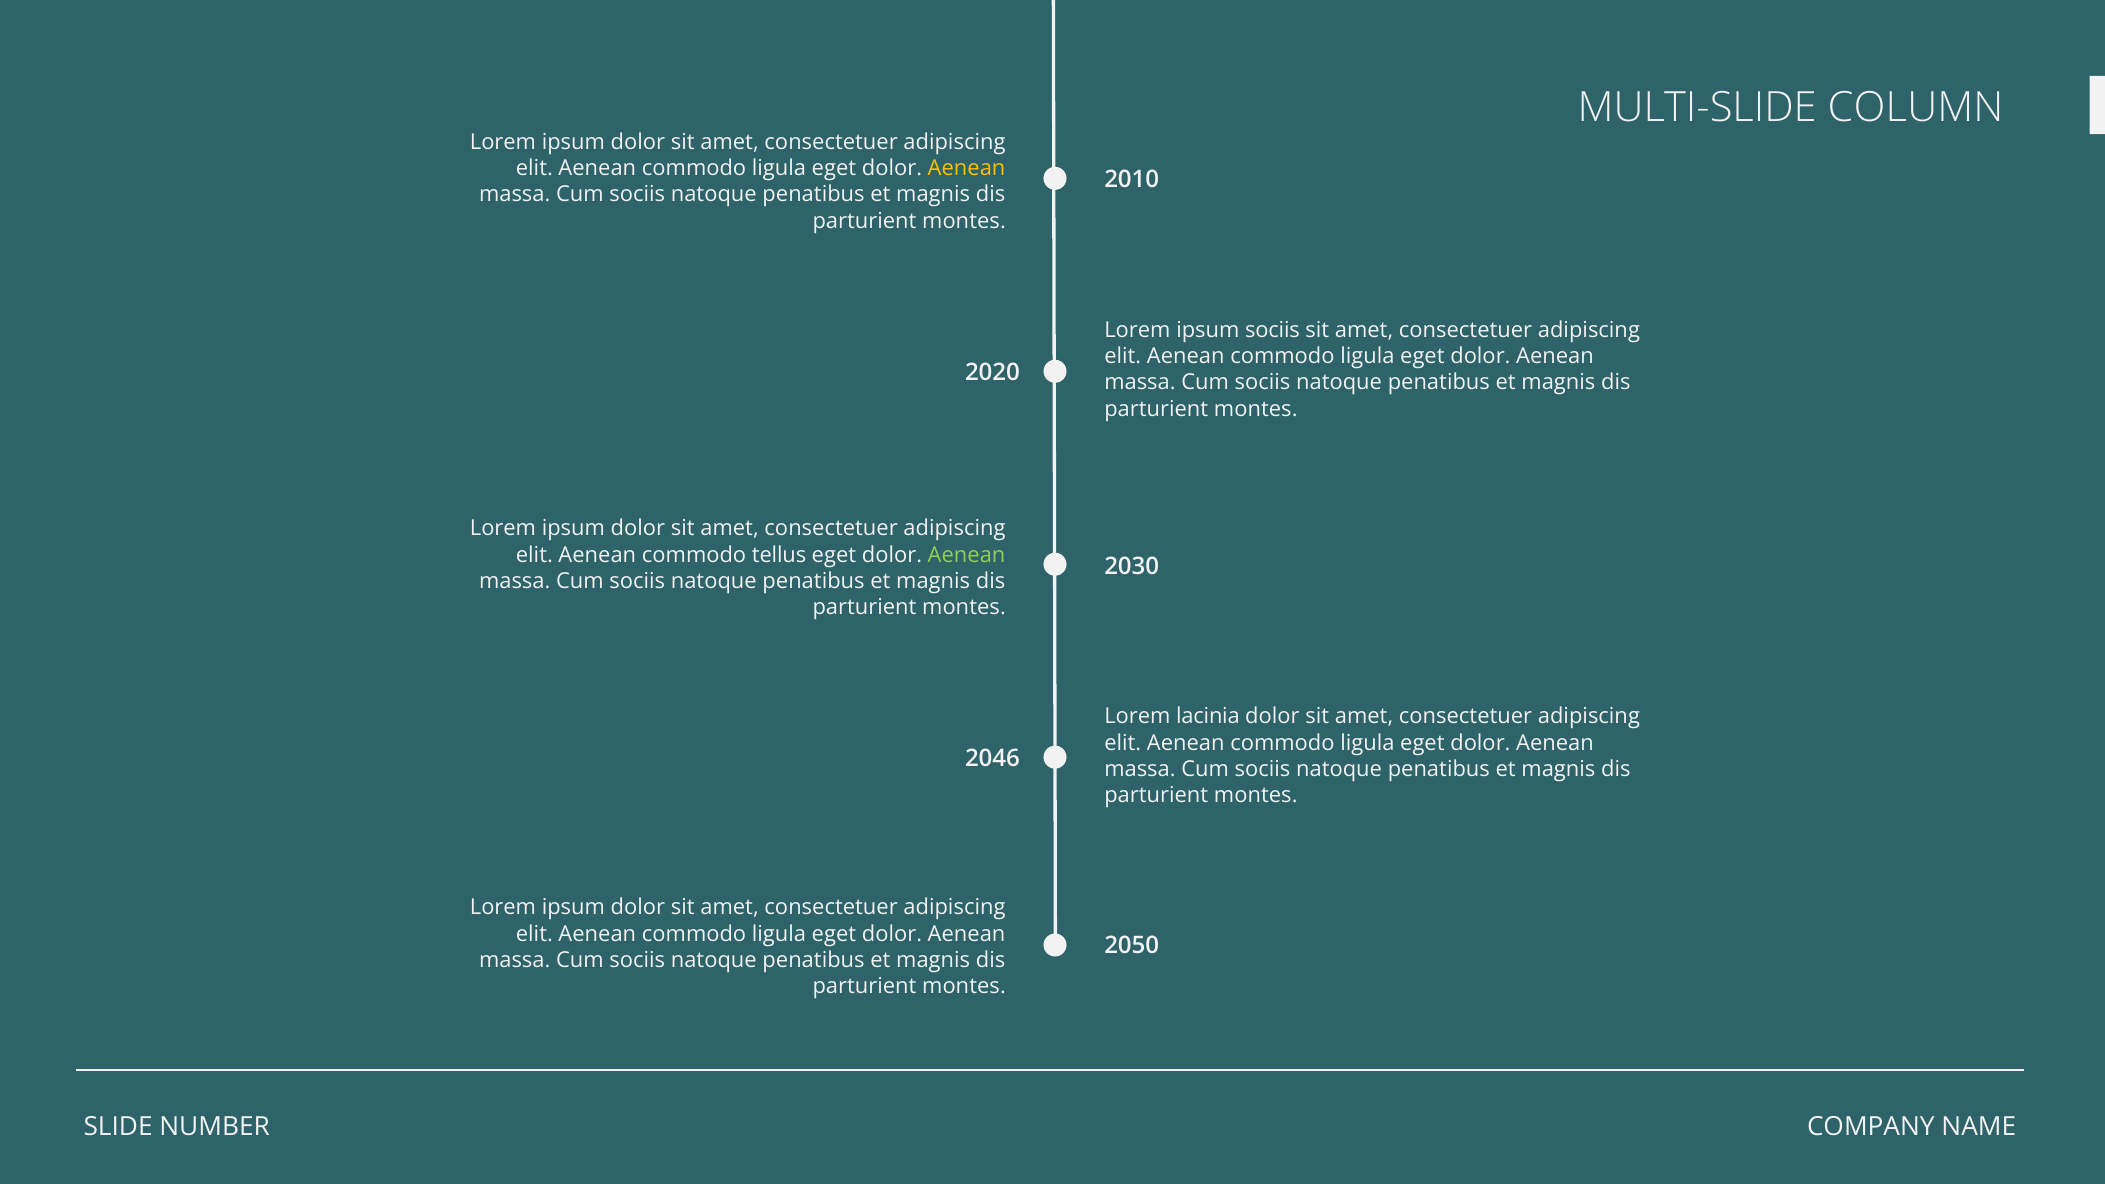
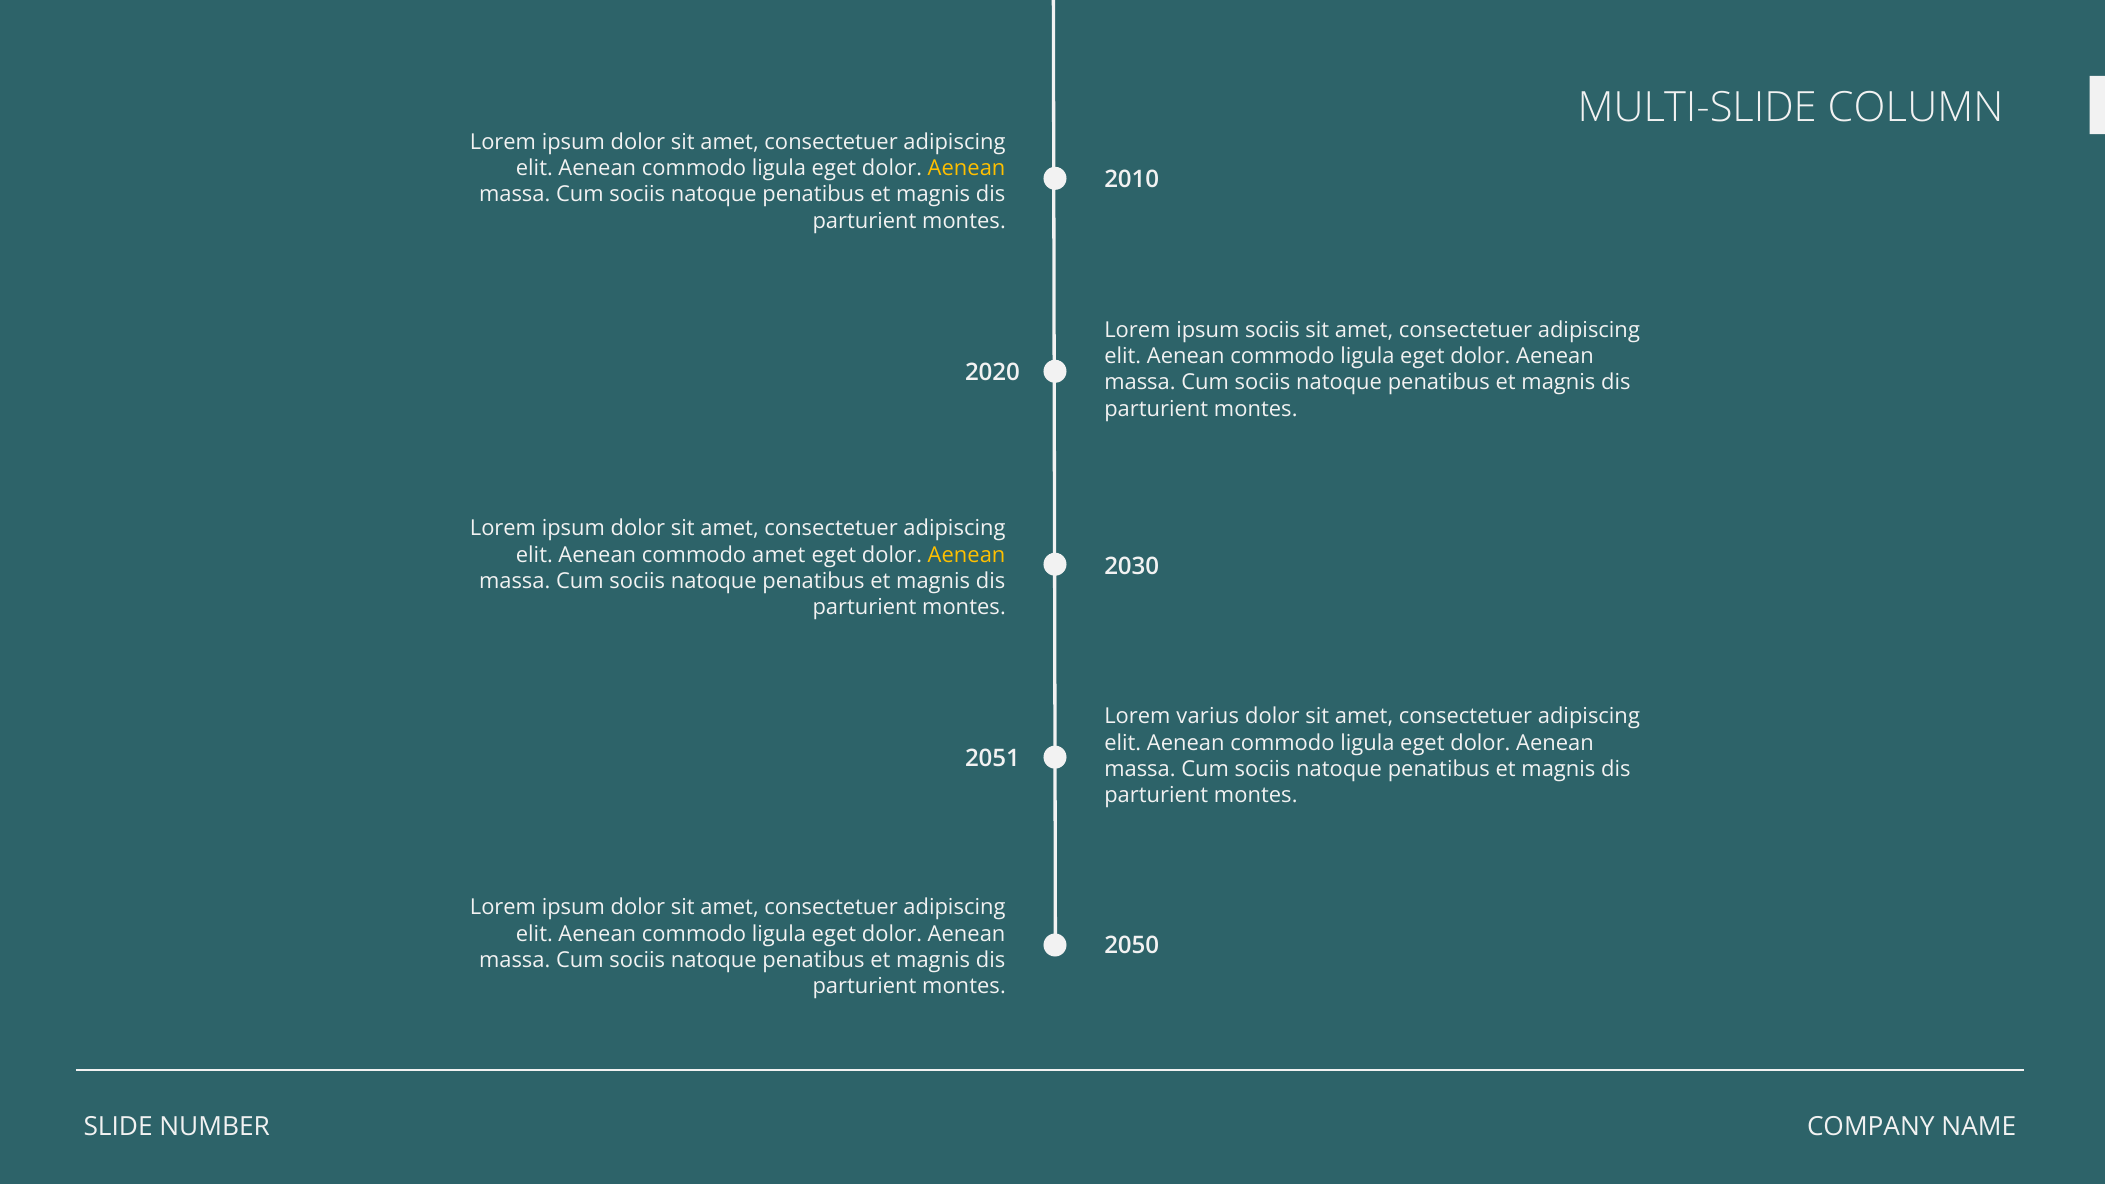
commodo tellus: tellus -> amet (779, 555)
Aenean colour: light green -> yellow (967, 555)
lacinia: lacinia -> varius (1208, 717)
2046: 2046 -> 2051 (992, 759)
